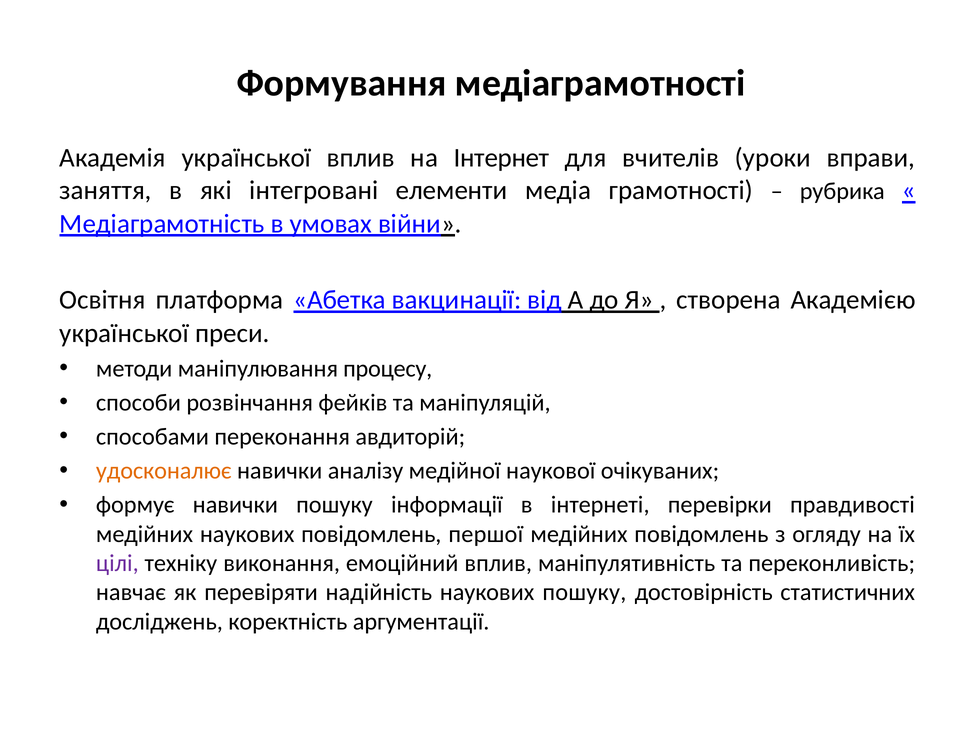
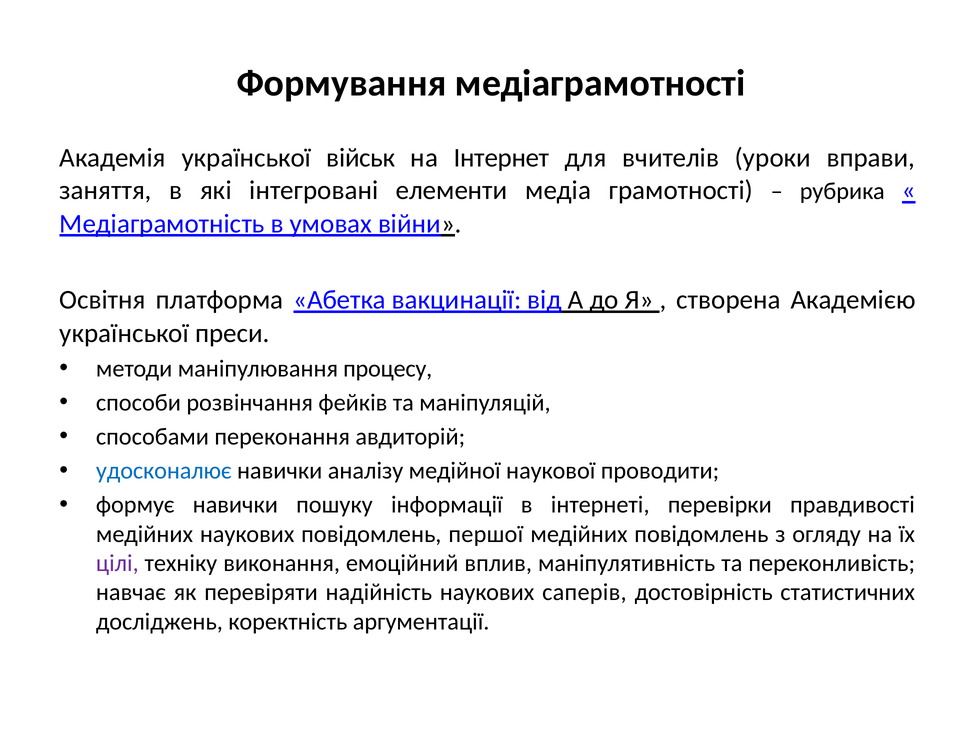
української вплив: вплив -> військ (361, 158)
удосконалює colour: orange -> blue (164, 471)
очікуваних: очікуваних -> проводити (660, 471)
наукових пошуку: пошуку -> саперів (584, 592)
